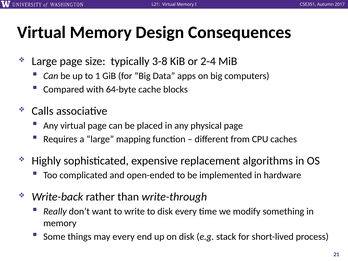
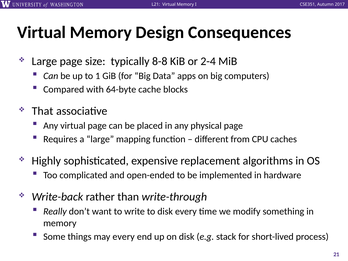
3-8: 3-8 -> 8-8 (160, 61)
Calls: Calls -> That (43, 111)
